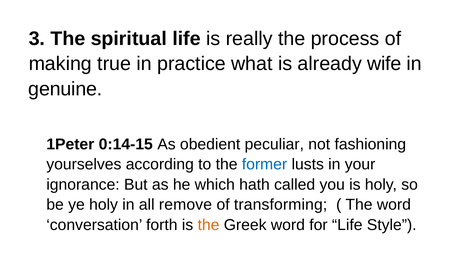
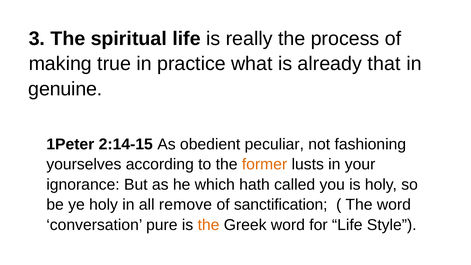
wife: wife -> that (384, 64)
0:14-15: 0:14-15 -> 2:14-15 (126, 144)
former colour: blue -> orange (265, 164)
transforming: transforming -> sanctification (281, 205)
forth: forth -> pure (162, 225)
